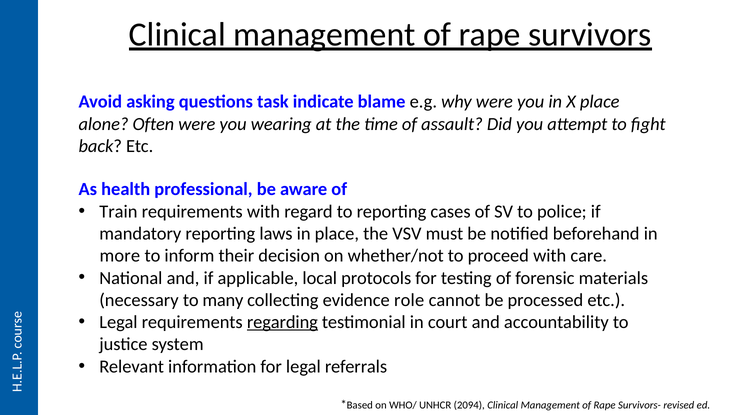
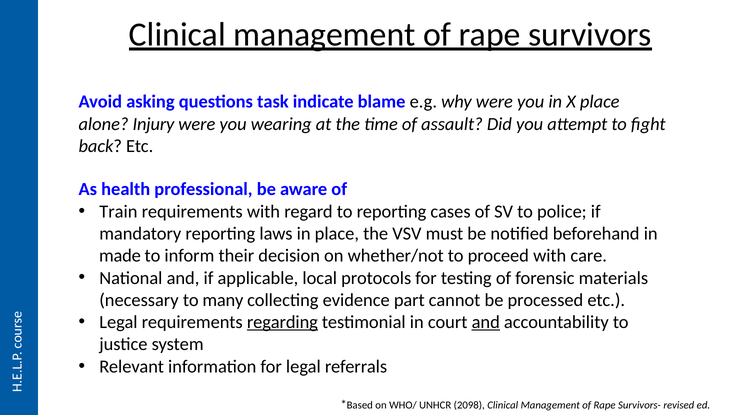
Often: Often -> Injury (153, 124)
more: more -> made (120, 256)
role: role -> part (409, 300)
and underline: none -> present (486, 322)
2094: 2094 -> 2098 (469, 405)
